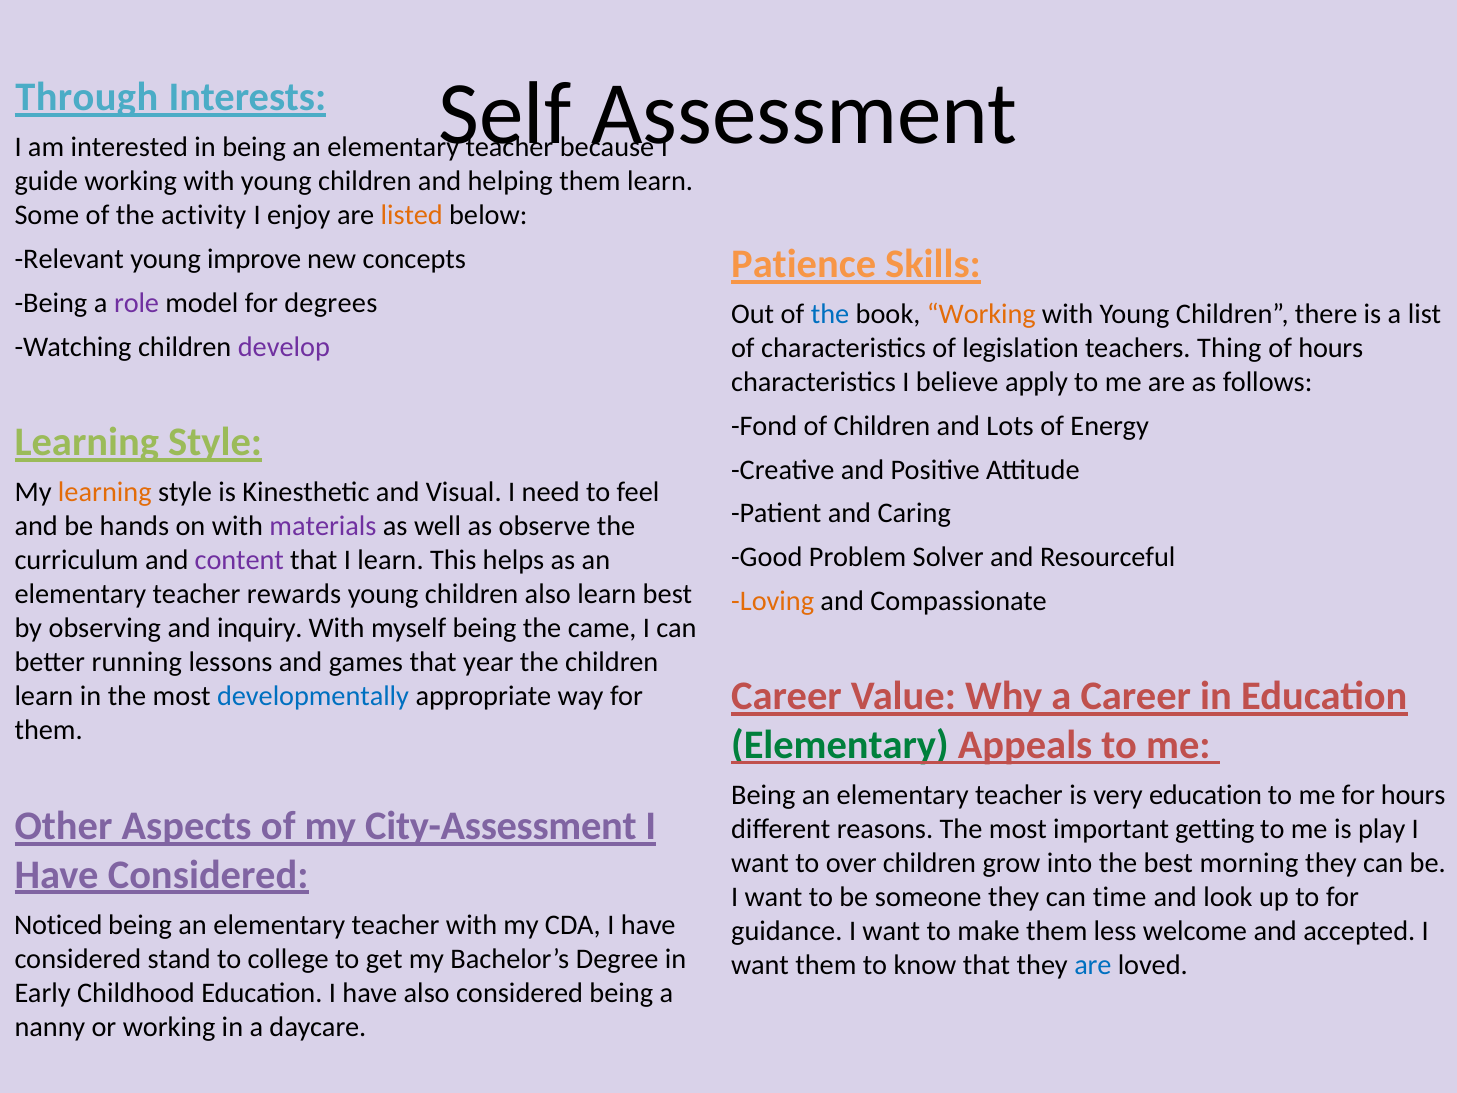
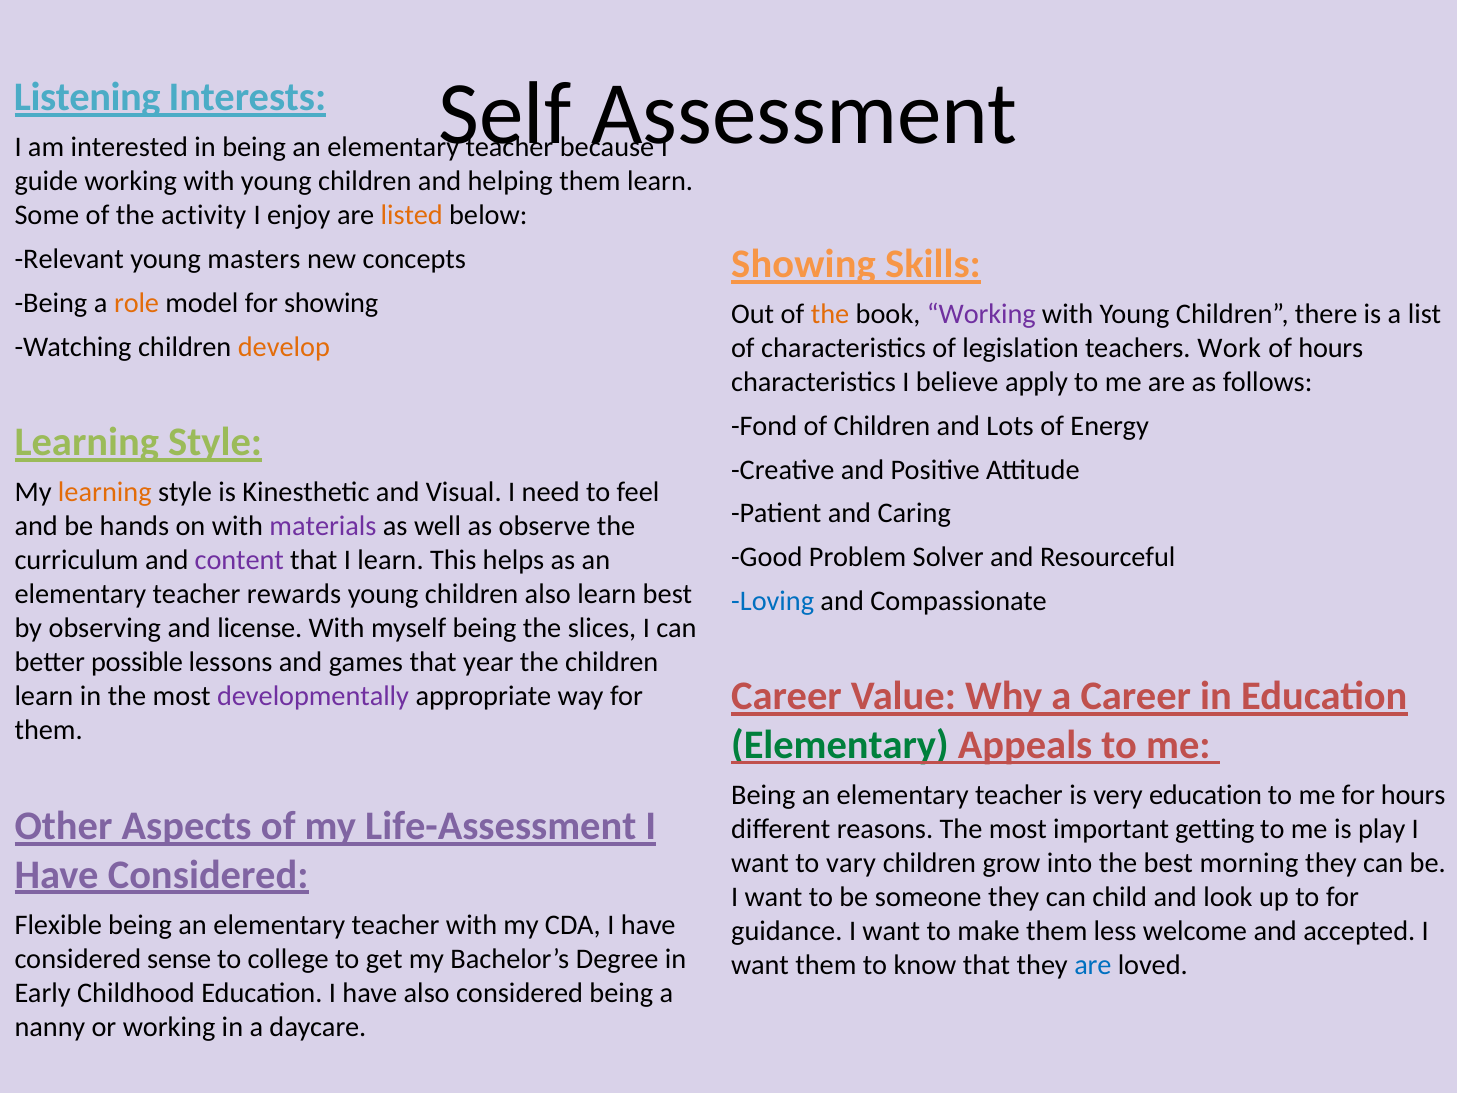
Through: Through -> Listening (87, 97)
improve: improve -> masters (254, 259)
Patience: Patience -> Showing (804, 264)
role colour: purple -> orange (137, 303)
for degrees: degrees -> showing (331, 303)
the colour: blue -> orange (830, 314)
Working colour: orange -> purple (981, 314)
develop colour: purple -> orange (284, 347)
Thing: Thing -> Work (1229, 348)
Loving colour: orange -> blue (773, 601)
inquiry: inquiry -> license (260, 628)
came: came -> slices (602, 628)
running: running -> possible (137, 662)
developmentally colour: blue -> purple (313, 696)
City-Assessment: City-Assessment -> Life-Assessment (501, 826)
over: over -> vary (851, 863)
time: time -> child (1120, 897)
Noticed: Noticed -> Flexible (58, 925)
stand: stand -> sense (179, 959)
